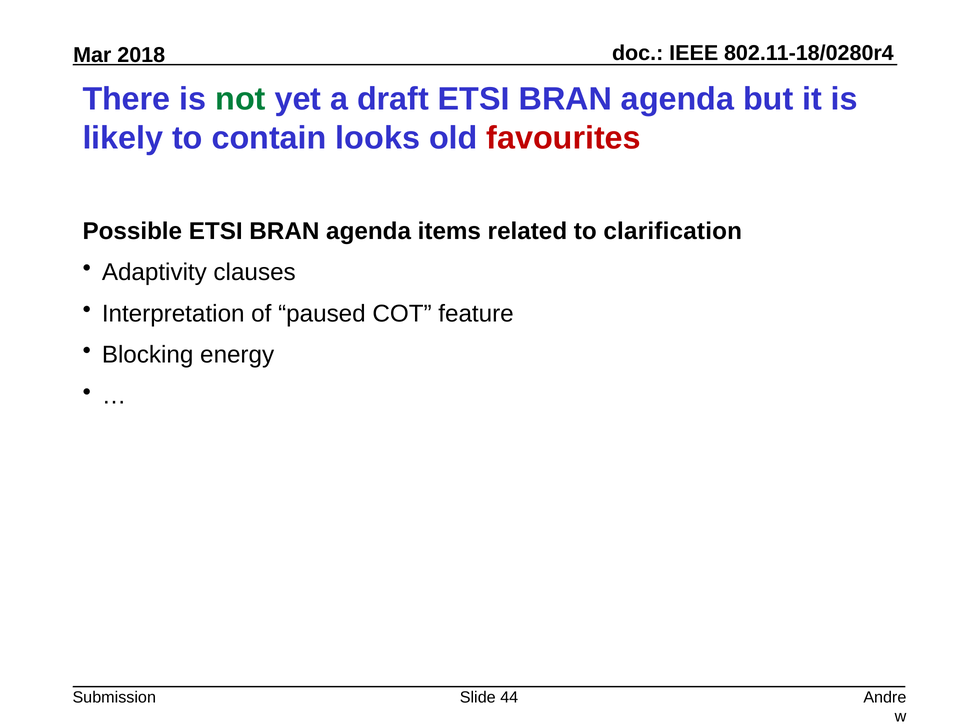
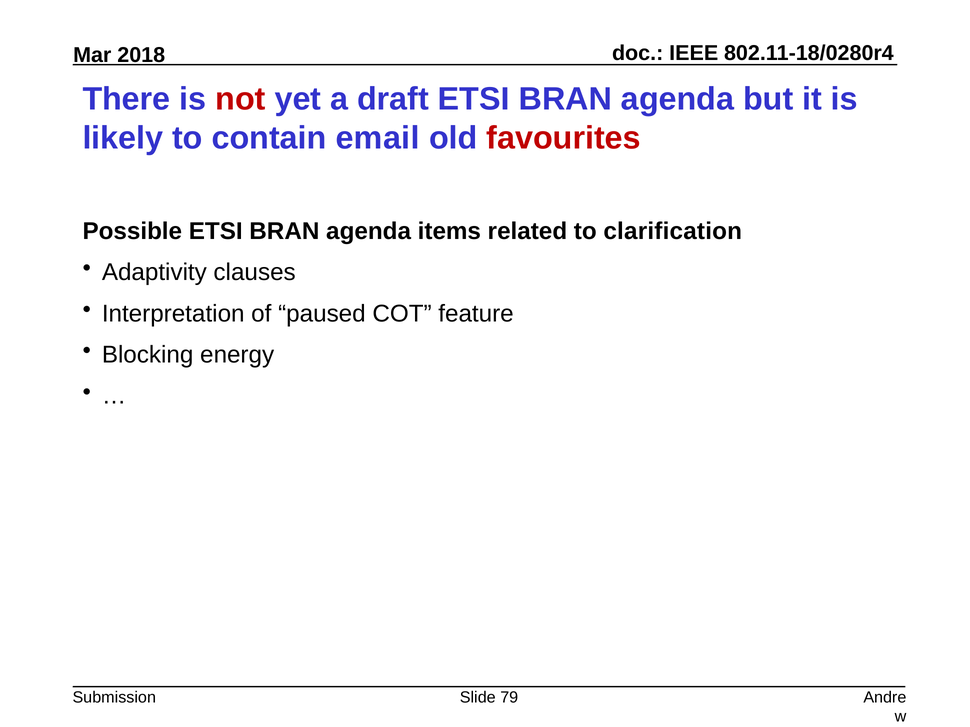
not colour: green -> red (240, 99)
looks: looks -> email (378, 138)
44: 44 -> 79 (509, 698)
